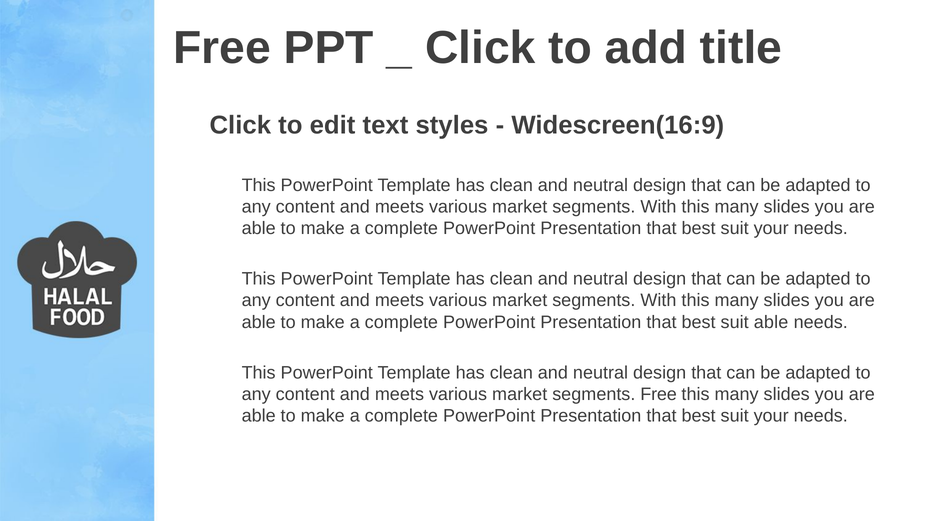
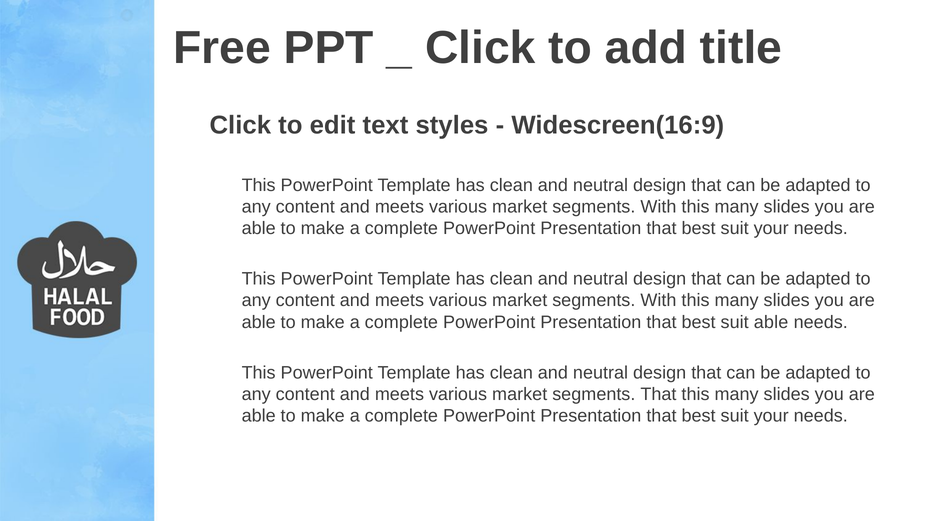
segments Free: Free -> That (658, 394)
